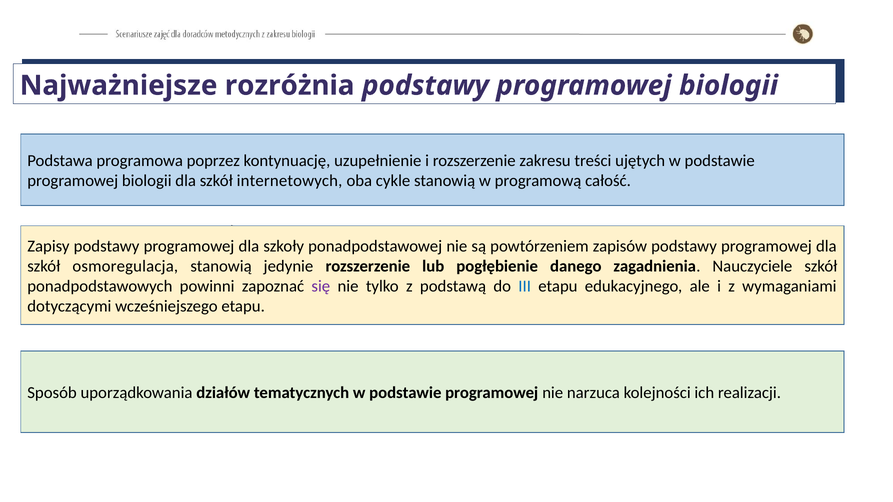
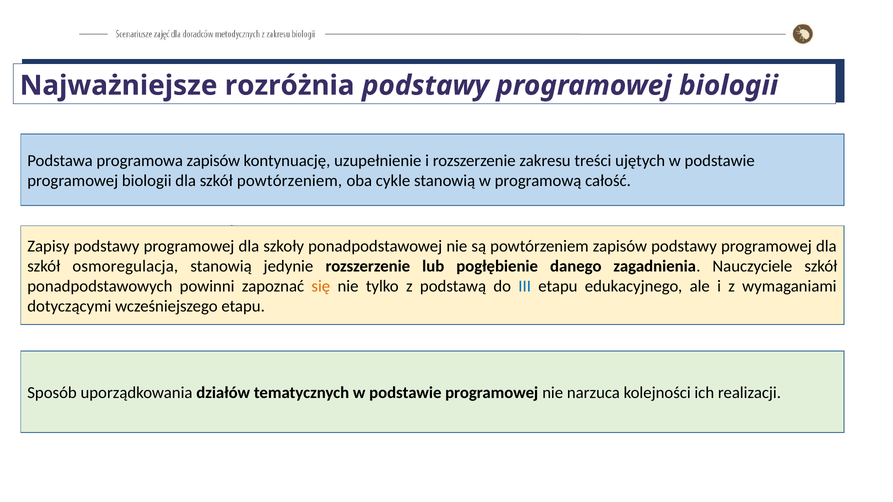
programowa poprzez: poprzez -> zapisów (213, 161)
szkół internetowych: internetowych -> powtórzeniem (290, 181)
się colour: purple -> orange (321, 287)
